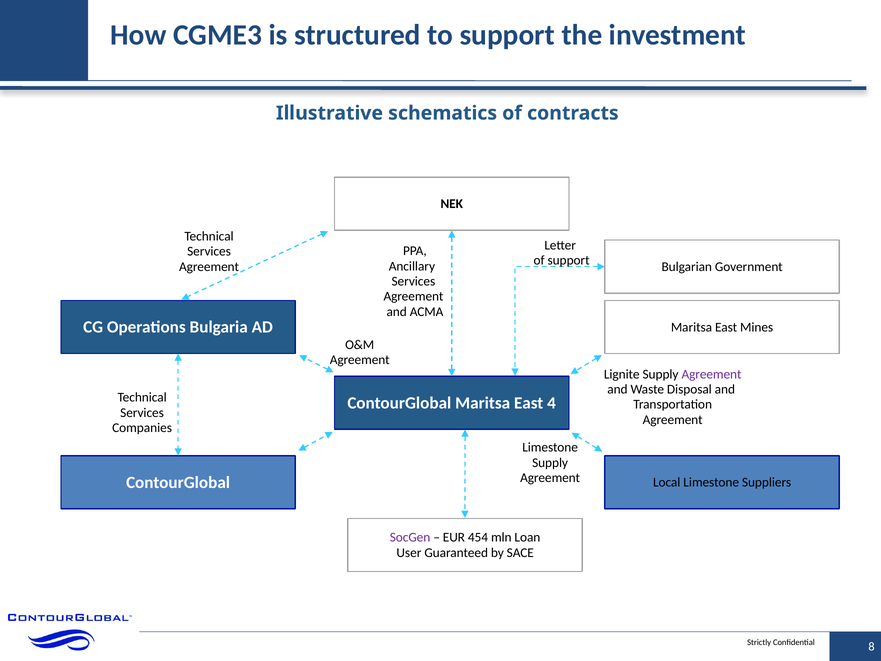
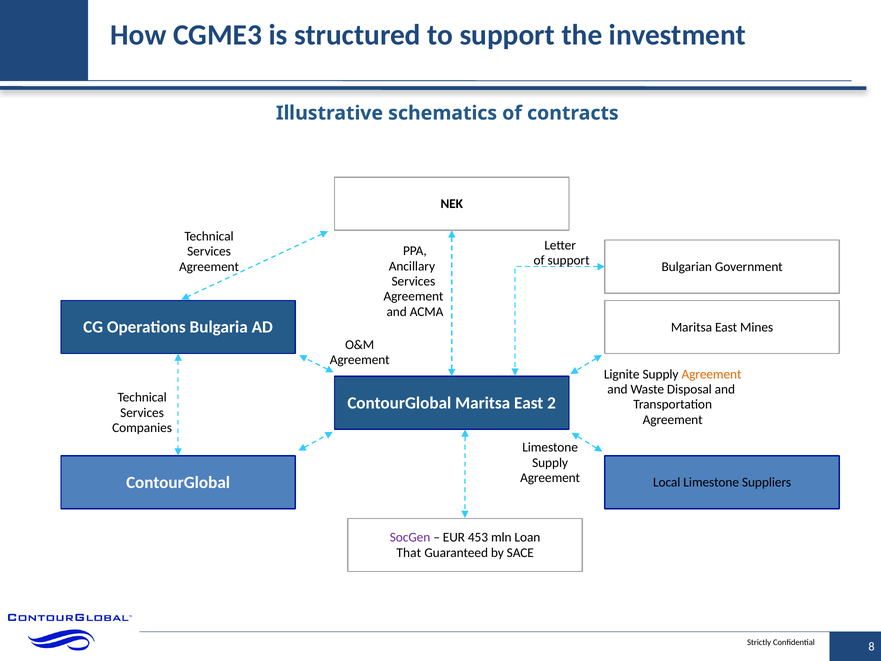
Agreement colour: purple -> orange (712, 374)
4: 4 -> 2 (552, 403)
454: 454 -> 453 (478, 537)
User: User -> That (409, 552)
